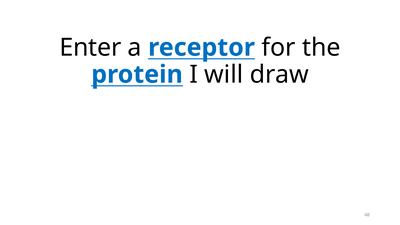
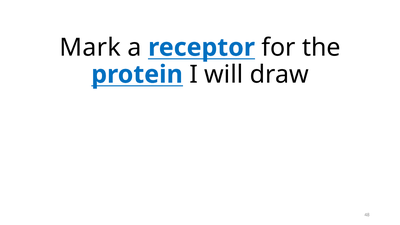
Enter: Enter -> Mark (90, 47)
